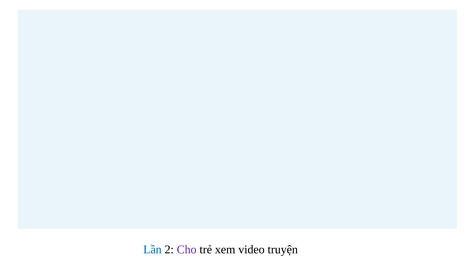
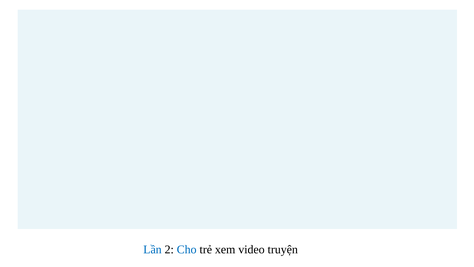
Cho colour: purple -> blue (187, 249)
